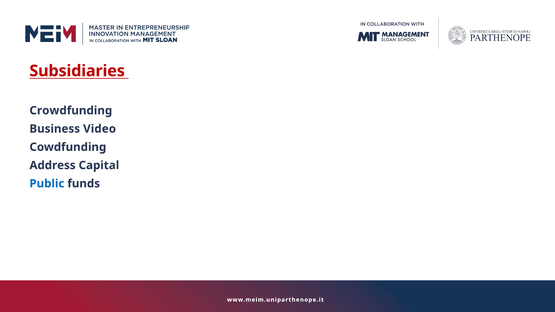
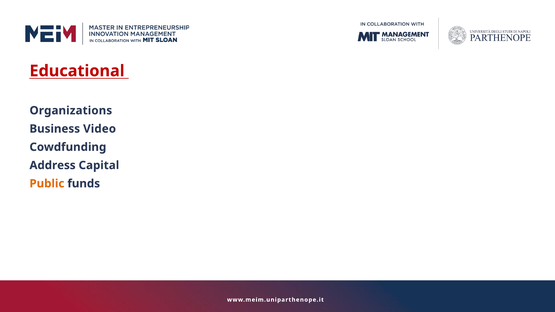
Subsidiaries: Subsidiaries -> Educational (77, 71)
Crowdfunding: Crowdfunding -> Organizations (71, 111)
Public colour: blue -> orange (47, 184)
